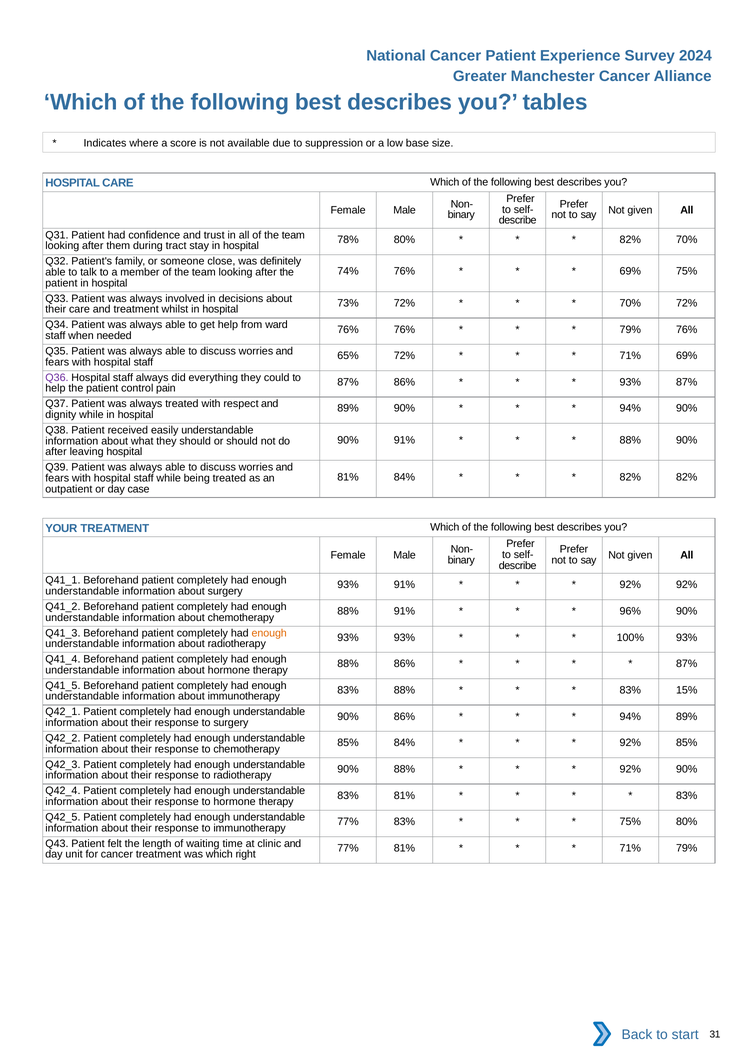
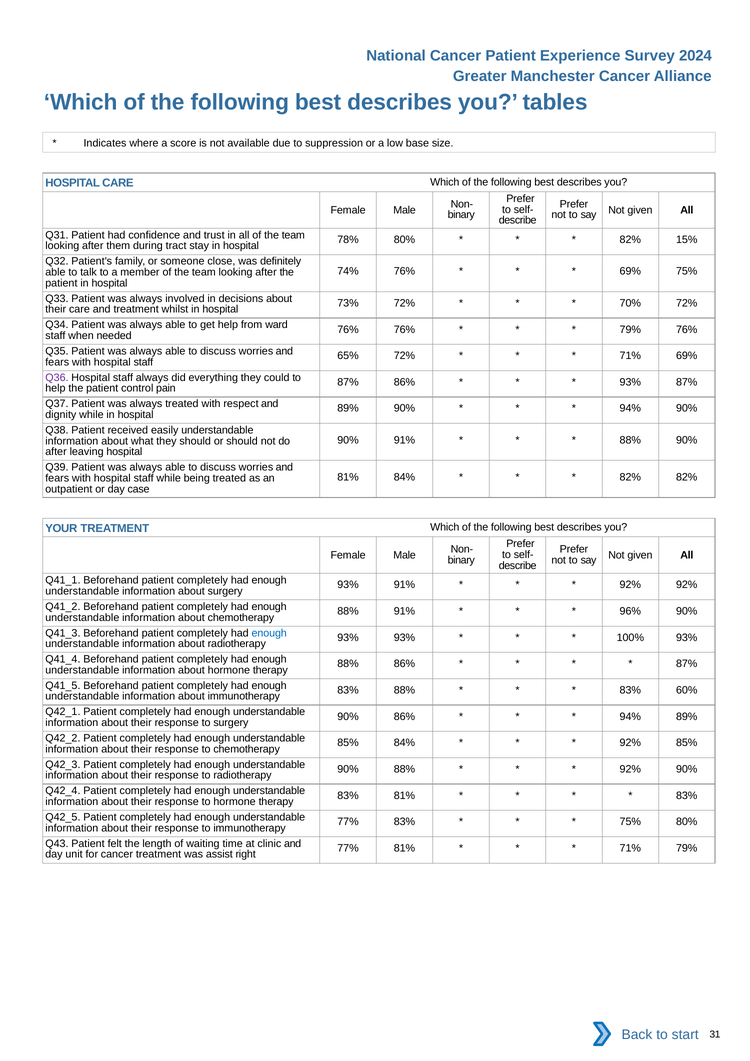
82% 70%: 70% -> 15% (687, 240)
enough colour: orange -> blue (269, 633)
15%: 15% -> 60% (687, 690)
was which: which -> assist (219, 855)
